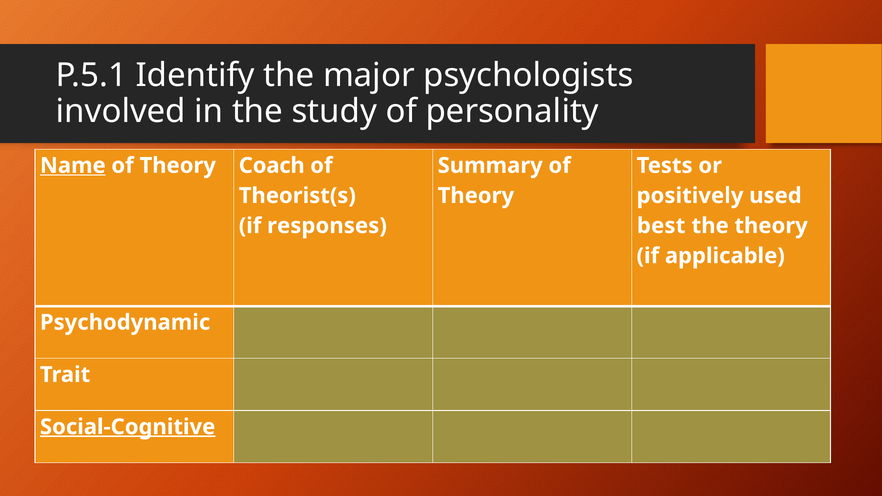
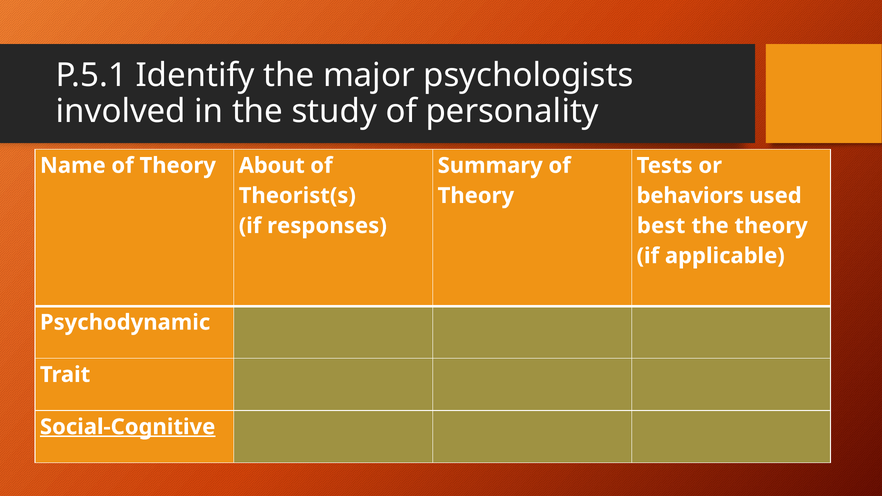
Name underline: present -> none (73, 166)
Coach: Coach -> About (272, 166)
positively: positively -> behaviors (690, 196)
